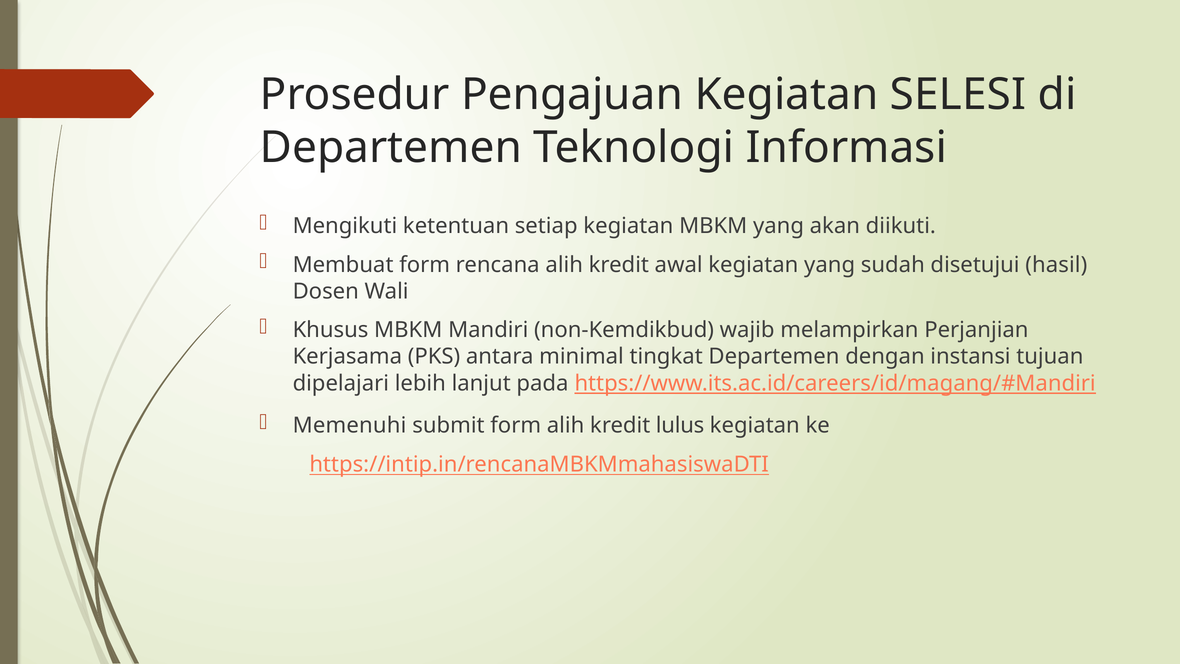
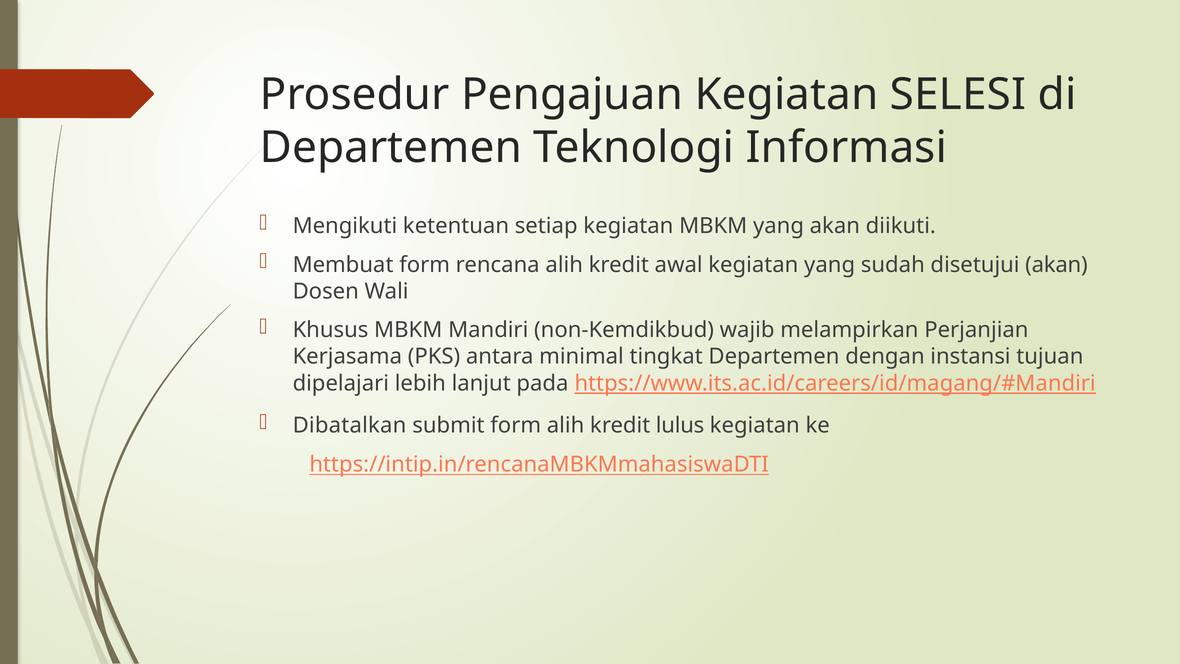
disetujui hasil: hasil -> akan (1056, 265)
Memenuhi: Memenuhi -> Dibatalkan (350, 426)
